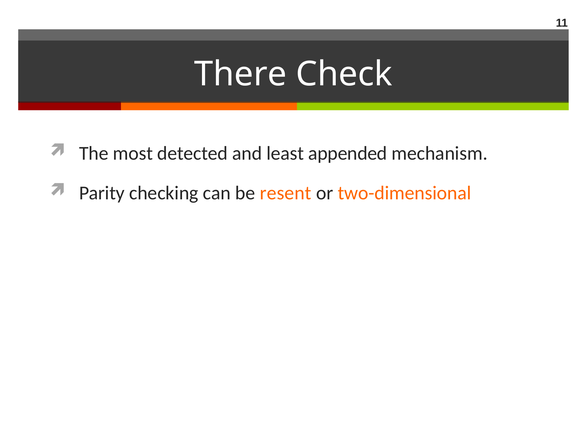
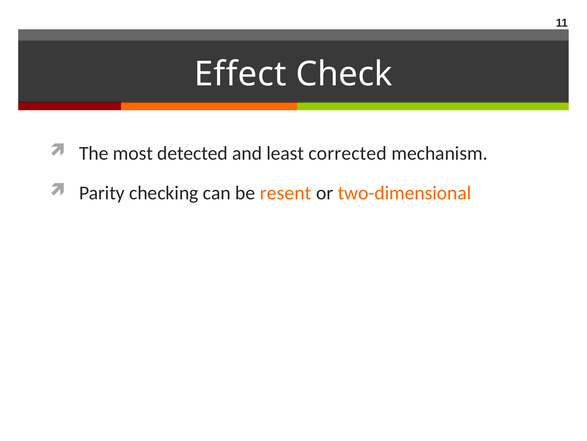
There: There -> Effect (240, 74)
appended: appended -> corrected (348, 153)
